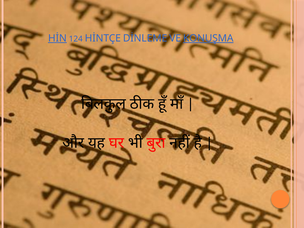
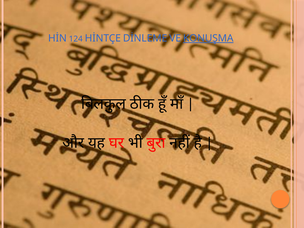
HİN underline: present -> none (57, 38)
